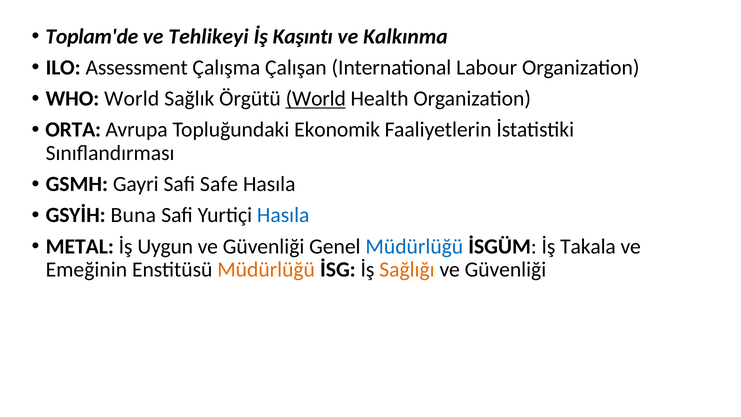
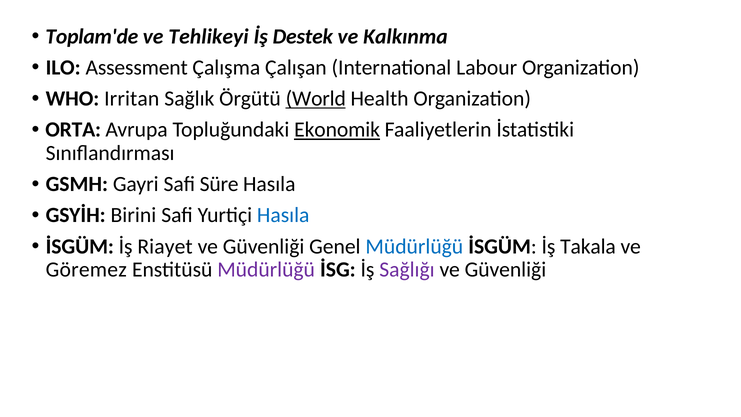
Kaşıntı: Kaşıntı -> Destek (303, 37)
WHO World: World -> Irritan (132, 99)
Ekonomik underline: none -> present (337, 130)
Safe: Safe -> Süre (219, 184)
Buna: Buna -> Birini (133, 215)
METAL: METAL -> İSGÜM (80, 246)
Uygun: Uygun -> Riayet (165, 246)
Emeğinin: Emeğinin -> Göremez (86, 270)
Müdürlüğü colour: orange -> purple (266, 270)
Sağlığı colour: orange -> purple (407, 270)
